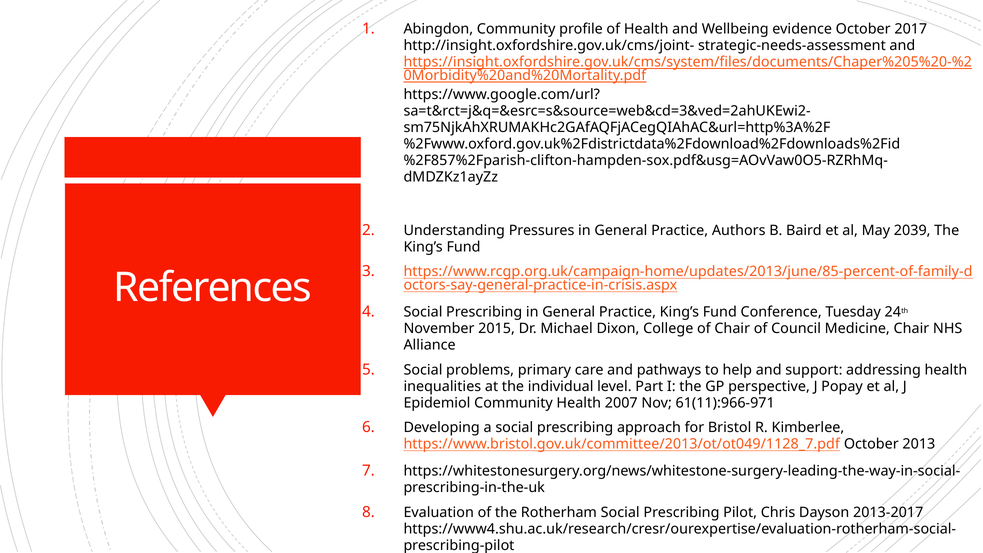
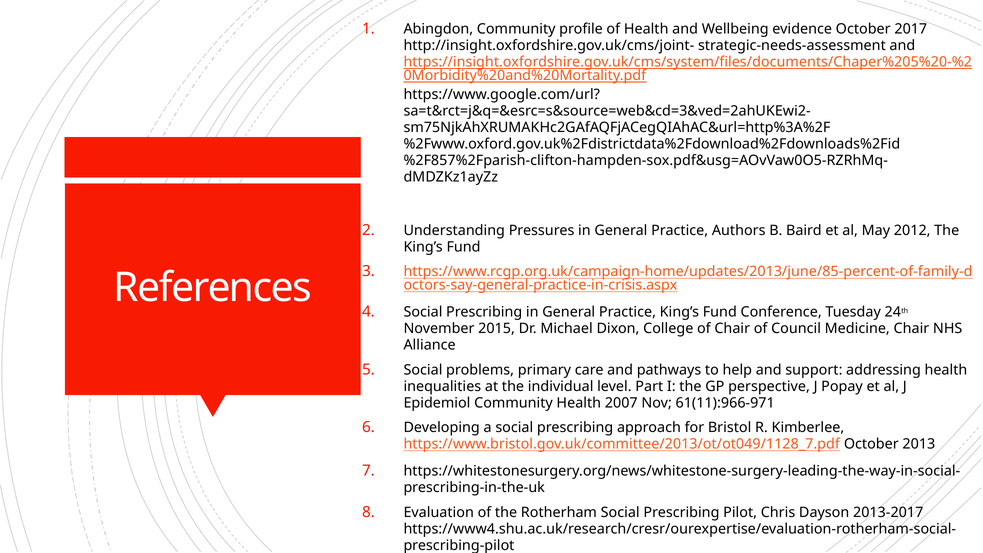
2039: 2039 -> 2012 (912, 230)
